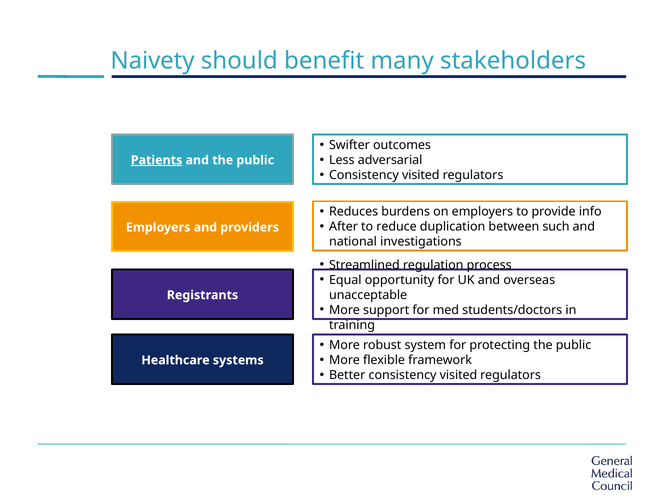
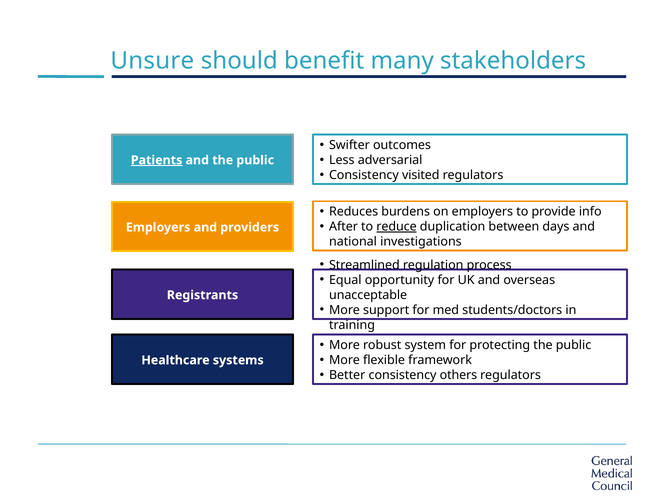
Naivety: Naivety -> Unsure (152, 61)
reduce underline: none -> present (397, 227)
such: such -> days (556, 227)
Better consistency visited: visited -> others (458, 375)
